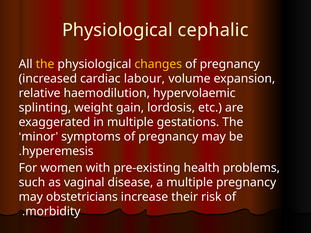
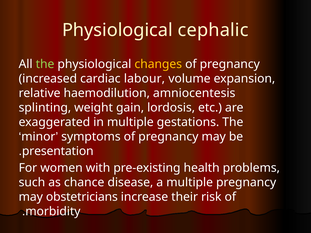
the colour: yellow -> light green (45, 64)
hypervolaemic: hypervolaemic -> amniocentesis (194, 93)
hyperemesis: hyperemesis -> presentation (58, 151)
vaginal: vaginal -> chance (84, 183)
